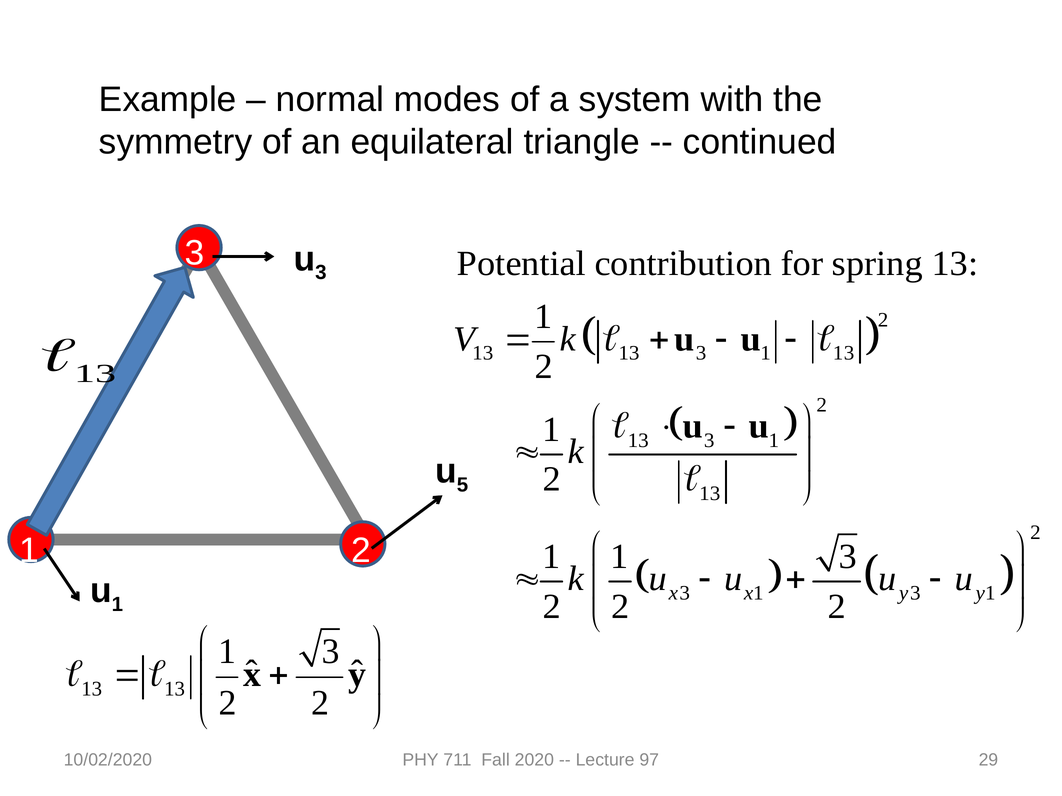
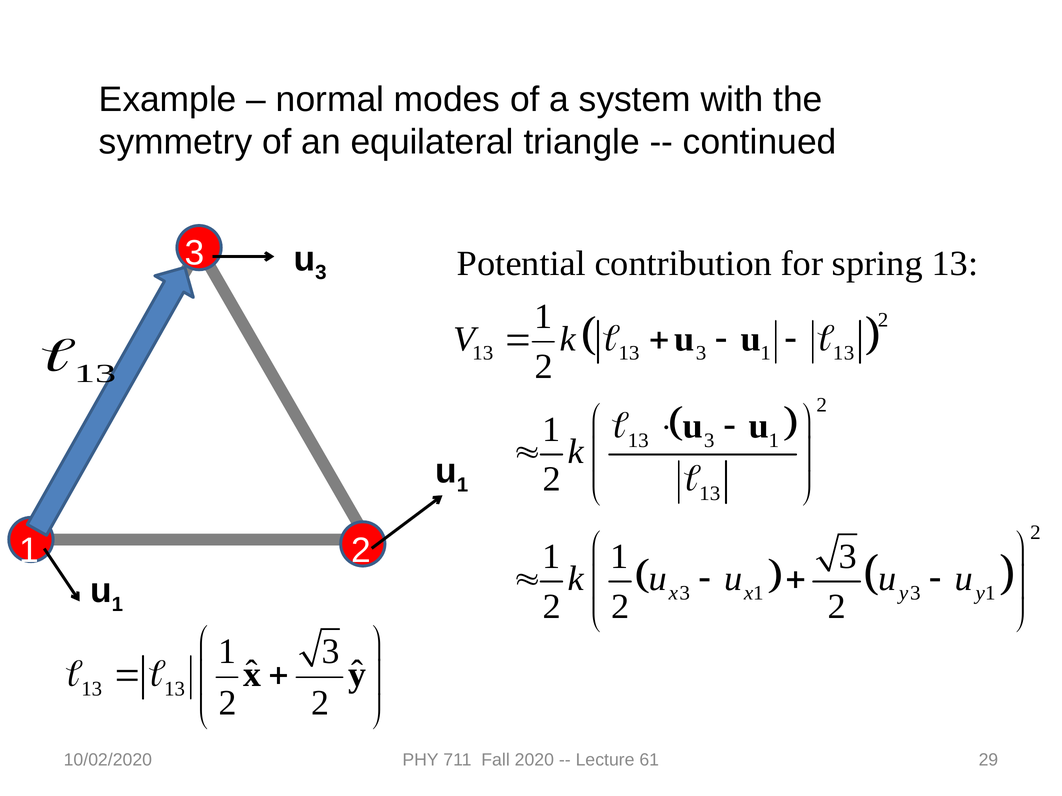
5: 5 -> 1 (463, 485)
97: 97 -> 61 (649, 761)
